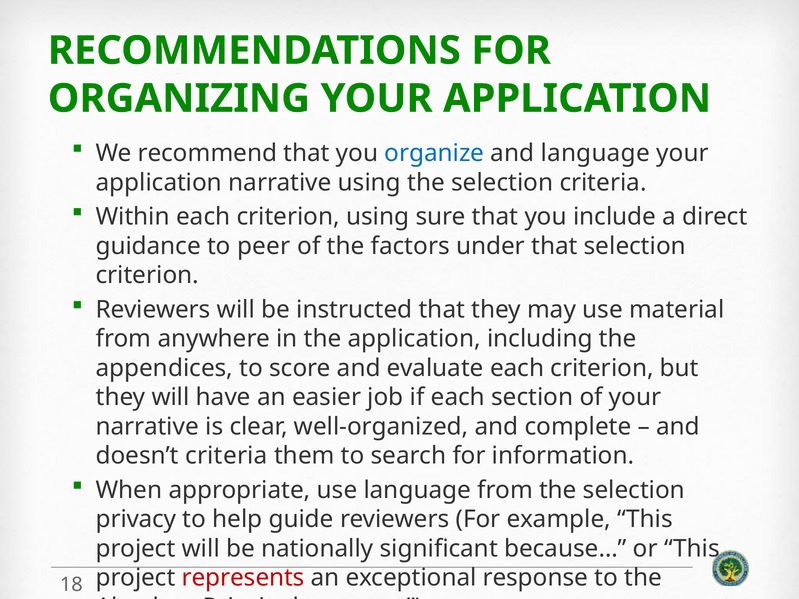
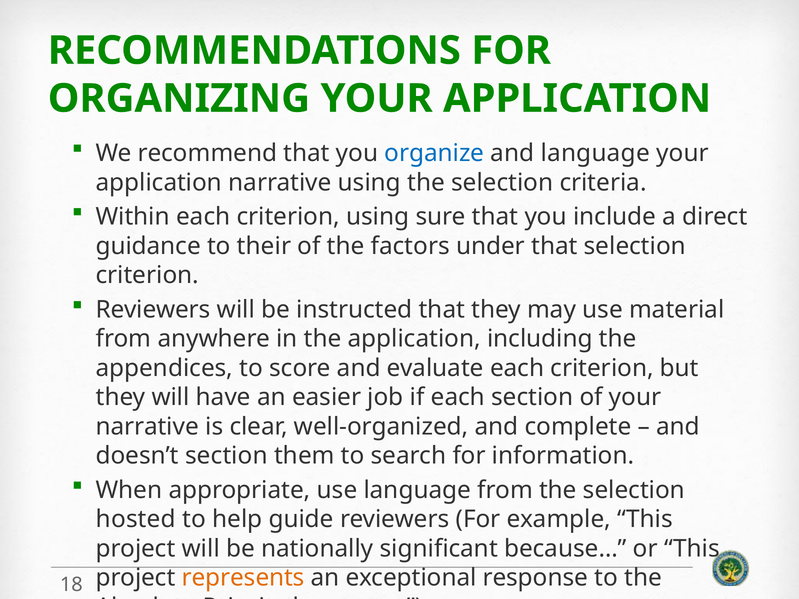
peer: peer -> their (264, 246)
doesn’t criteria: criteria -> section (226, 456)
privacy: privacy -> hosted (136, 520)
represents colour: red -> orange (243, 578)
